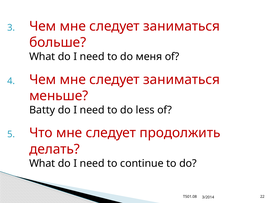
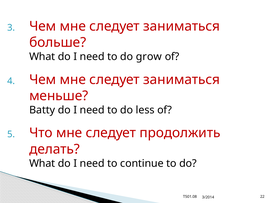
меня: меня -> grow (149, 57)
